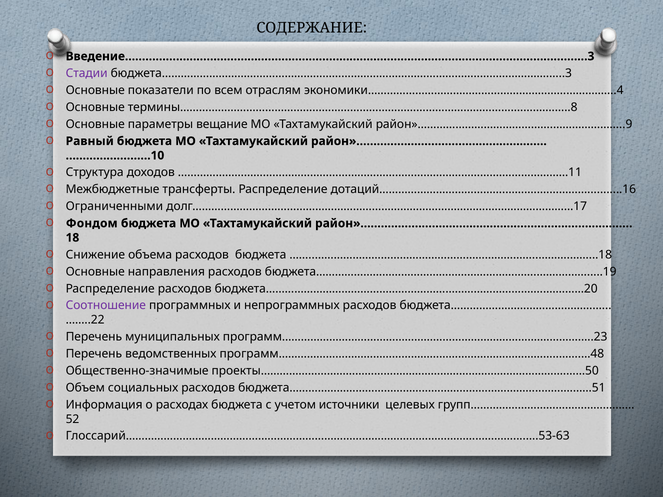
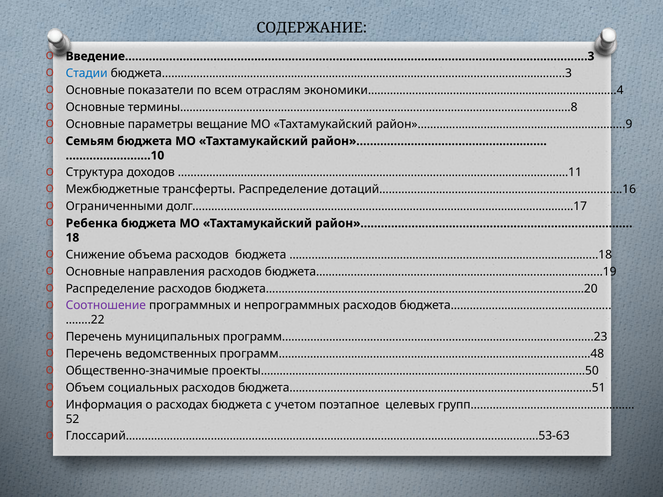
Стадии colour: purple -> blue (87, 73)
Равный: Равный -> Семьям (90, 141)
Фондом: Фондом -> Ребенка (92, 223)
источники: источники -> поэтапное (349, 405)
